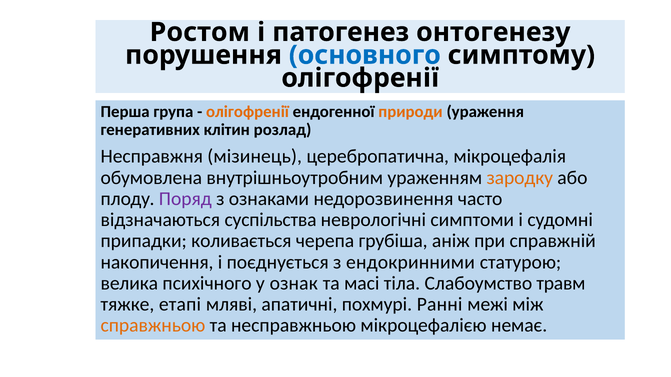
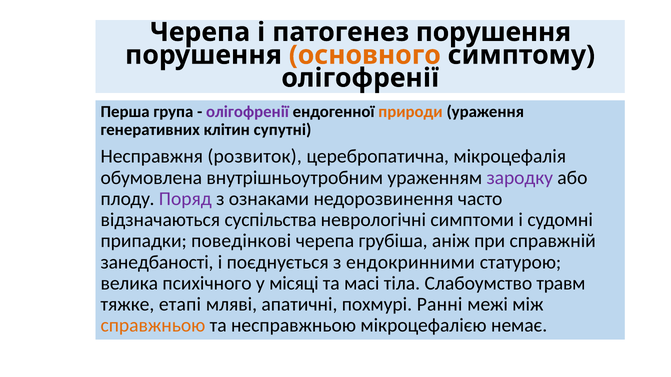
Ростом: Ростом -> Черепа (200, 32)
патогенез онтогенезу: онтогенезу -> порушення (493, 32)
основного colour: blue -> orange (365, 55)
олігофренії colour: orange -> purple (248, 112)
розлад: розлад -> супутні (283, 130)
мізинець: мізинець -> розвиток (255, 157)
зародку colour: orange -> purple (520, 178)
коливається: коливається -> поведінкові (241, 241)
накопичення: накопичення -> занедбаності (157, 262)
ознак: ознак -> місяці (294, 284)
